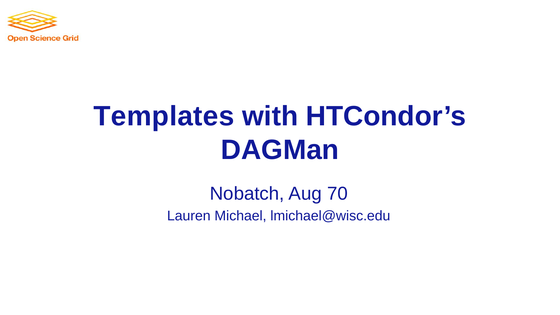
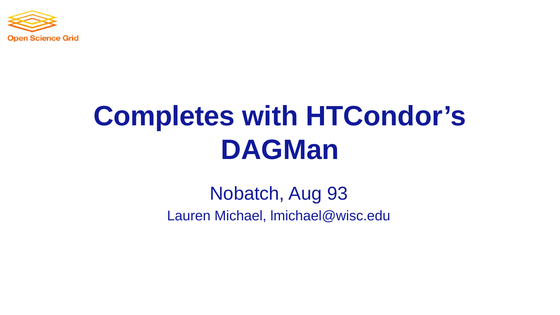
Templates: Templates -> Completes (164, 116)
70: 70 -> 93 (337, 194)
